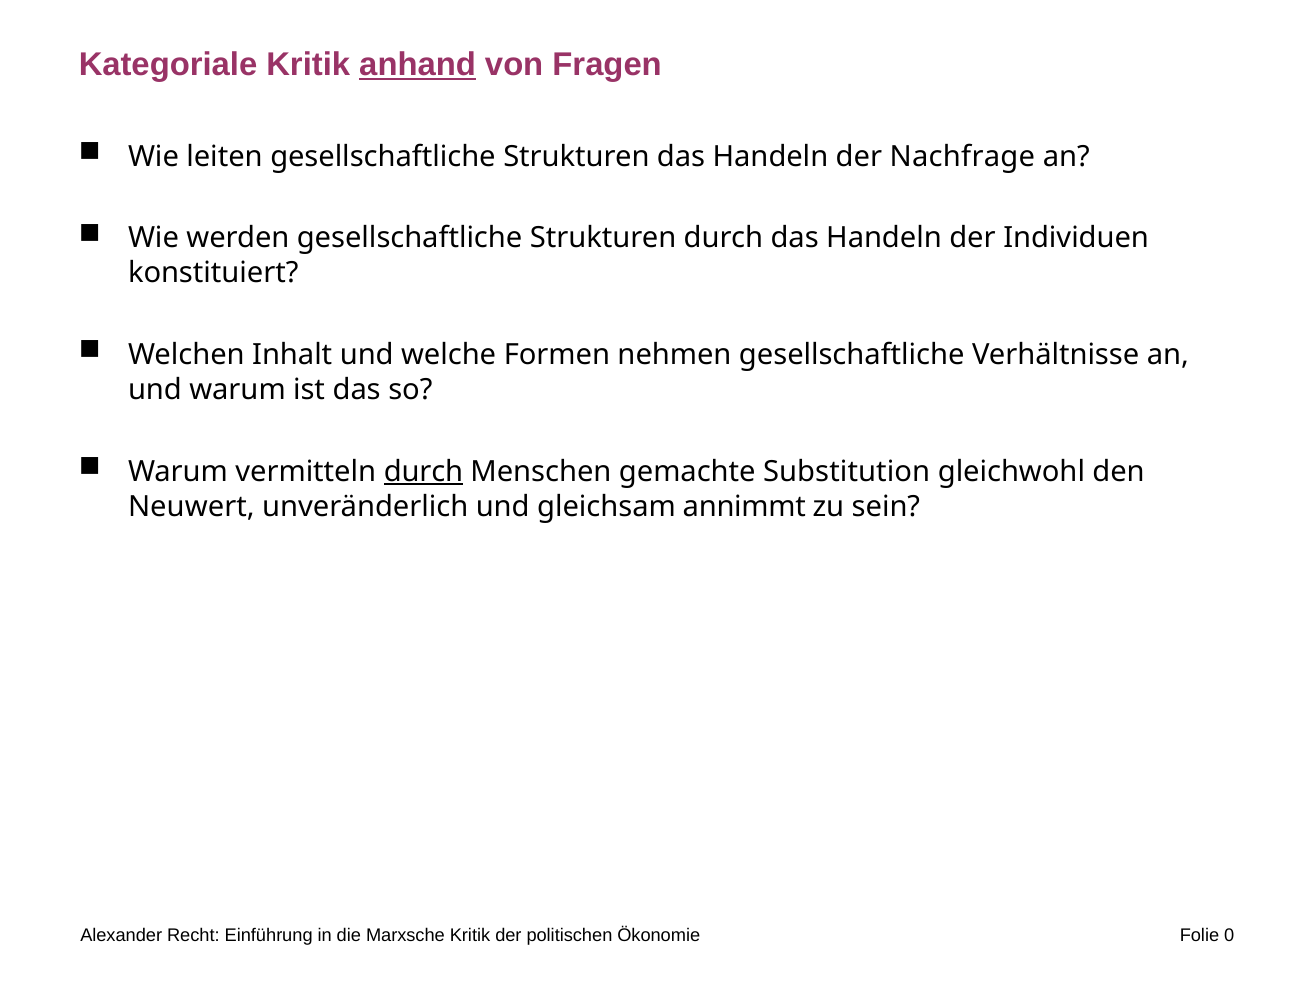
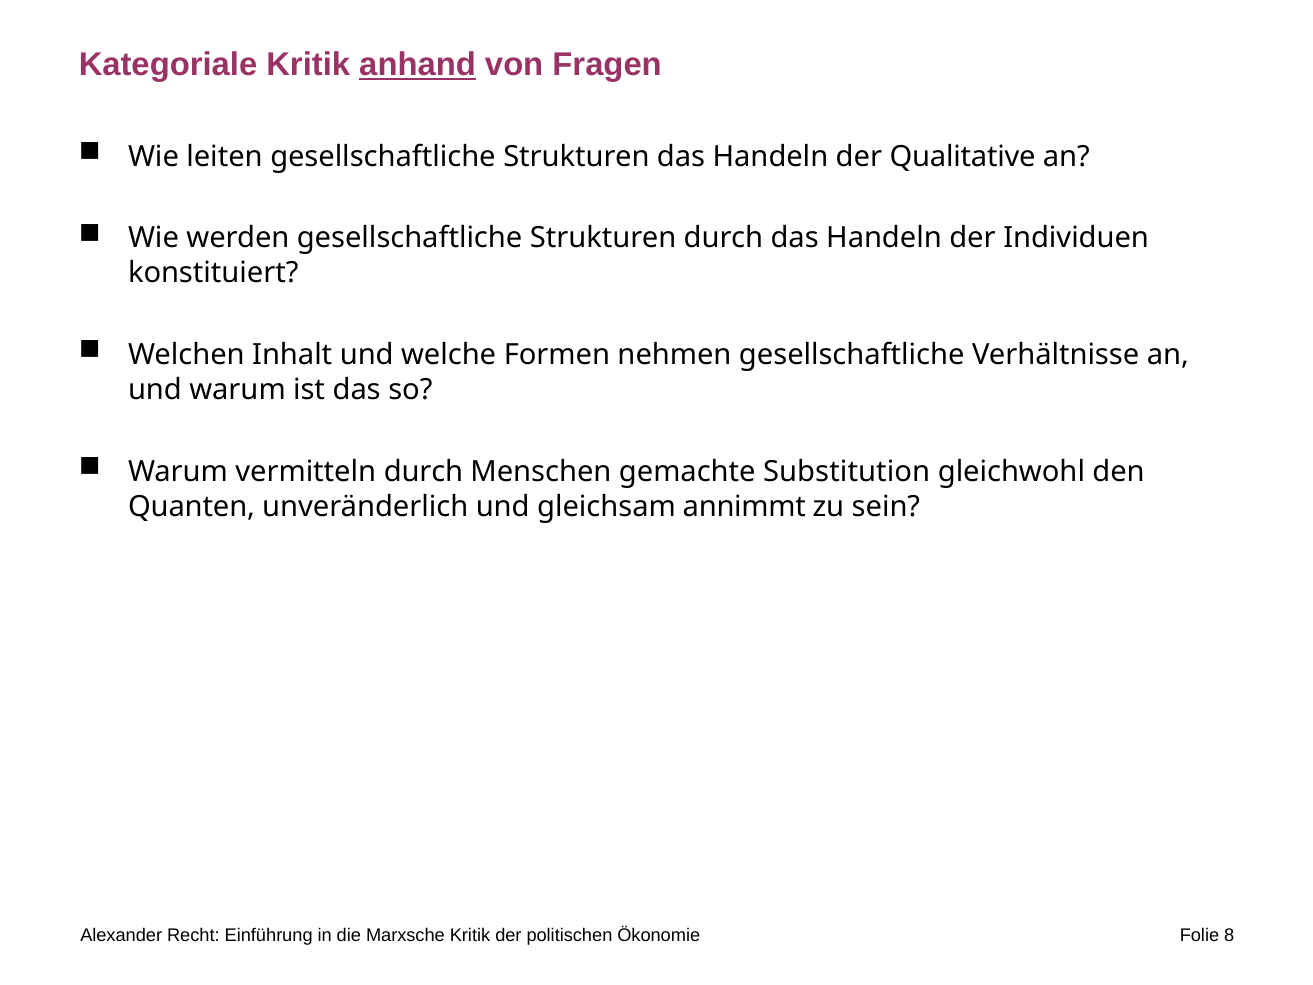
Nachfrage: Nachfrage -> Qualitative (963, 156)
durch underline: present -> none (423, 471)
Neuwert: Neuwert -> Quanten (191, 506)
0: 0 -> 8 (1229, 935)
